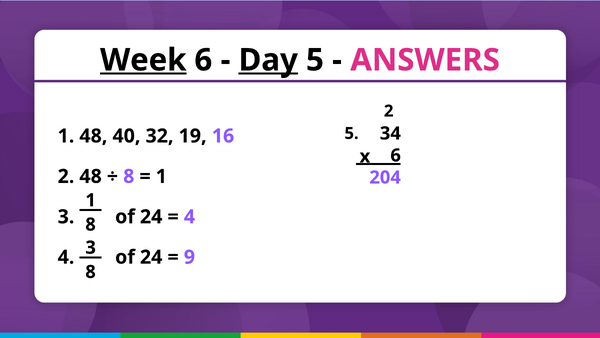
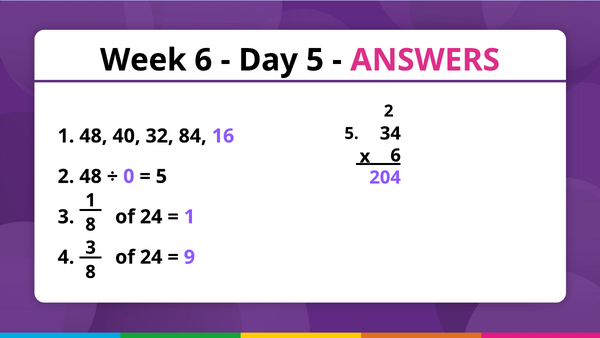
Week underline: present -> none (143, 60)
Day underline: present -> none (268, 60)
19: 19 -> 84 (193, 136)
8: 8 -> 0 (129, 176)
1: 1 -> 5 (161, 176)
4: 4 -> 1 (189, 217)
